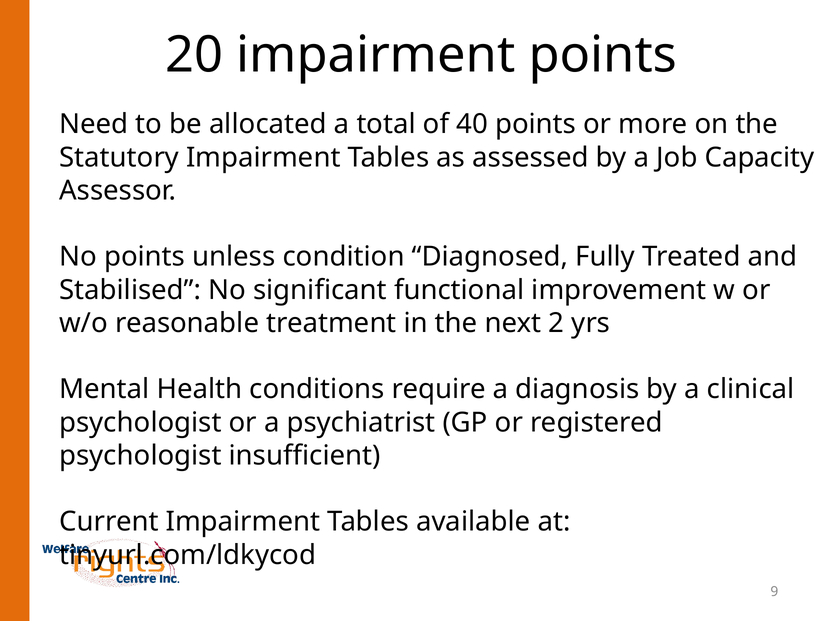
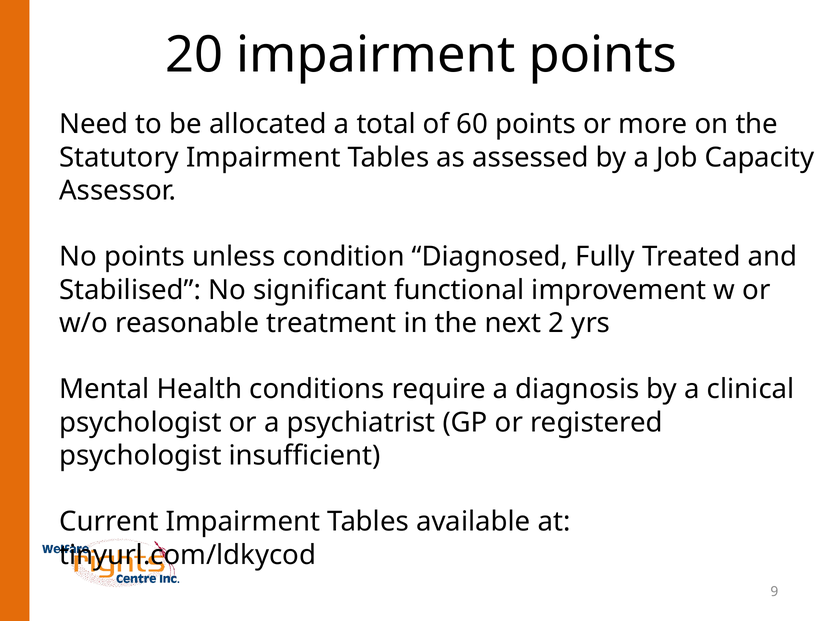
40: 40 -> 60 (472, 124)
